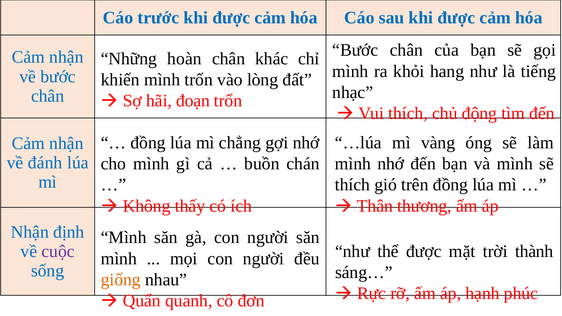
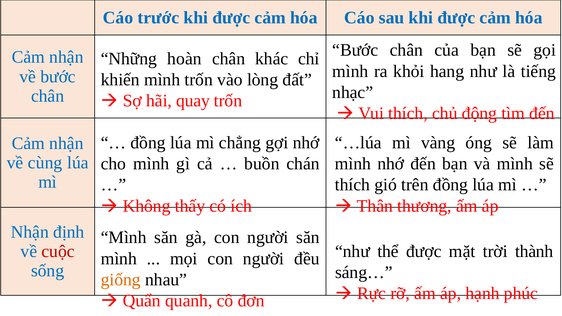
đoạn: đoạn -> quay (193, 101)
đánh: đánh -> cùng (45, 163)
cuộc colour: purple -> red (58, 252)
